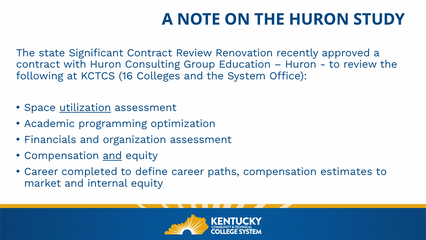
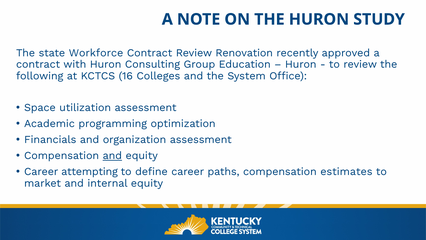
Significant: Significant -> Workforce (96, 53)
utilization underline: present -> none (85, 108)
completed: completed -> attempting (90, 171)
